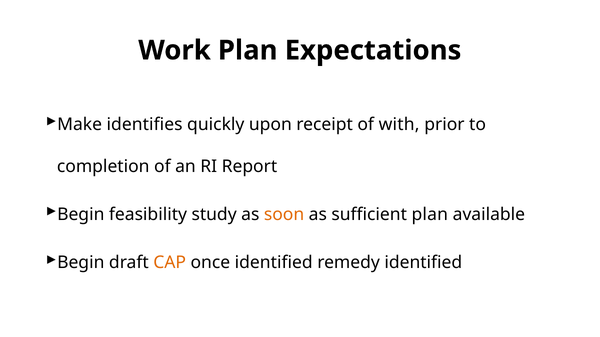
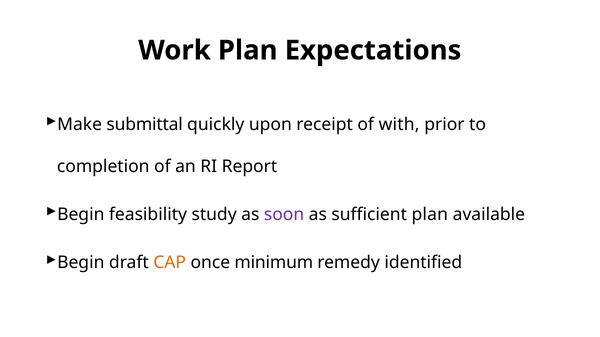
identifies: identifies -> submittal (145, 125)
soon colour: orange -> purple (284, 215)
once identified: identified -> minimum (274, 263)
